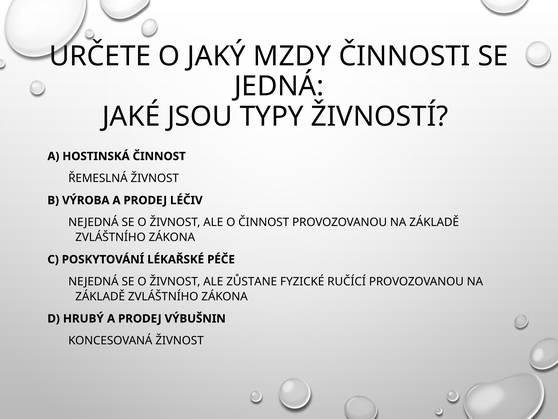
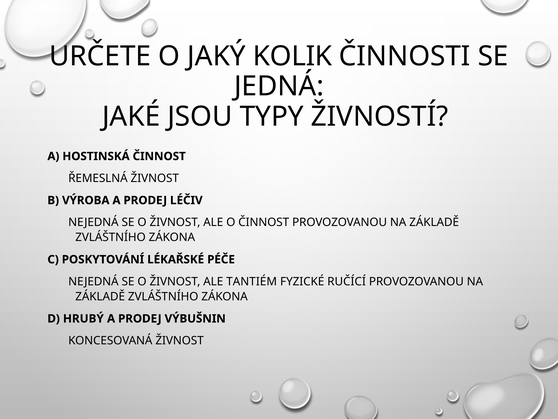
MZDY: MZDY -> KOLIK (293, 56)
ZŮSTANE: ZŮSTANE -> TANTIÉM (252, 281)
